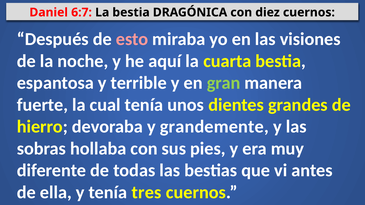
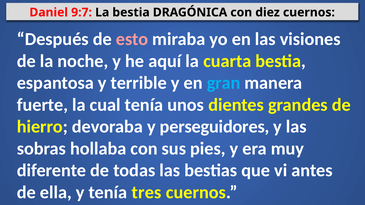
6:7: 6:7 -> 9:7 (82, 12)
gran colour: light green -> light blue (224, 83)
grandemente: grandemente -> perseguidores (215, 127)
